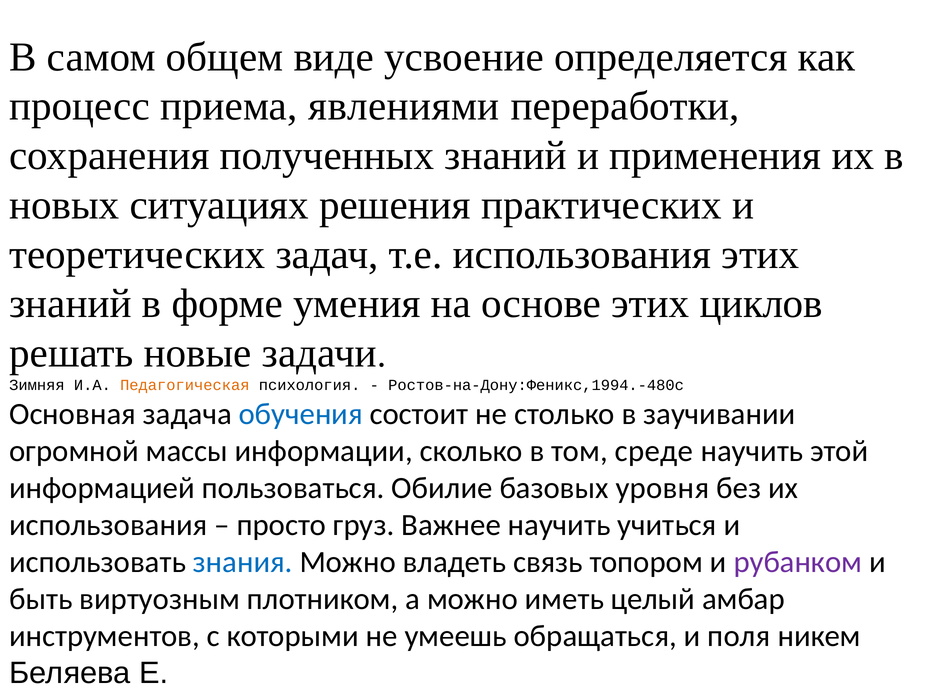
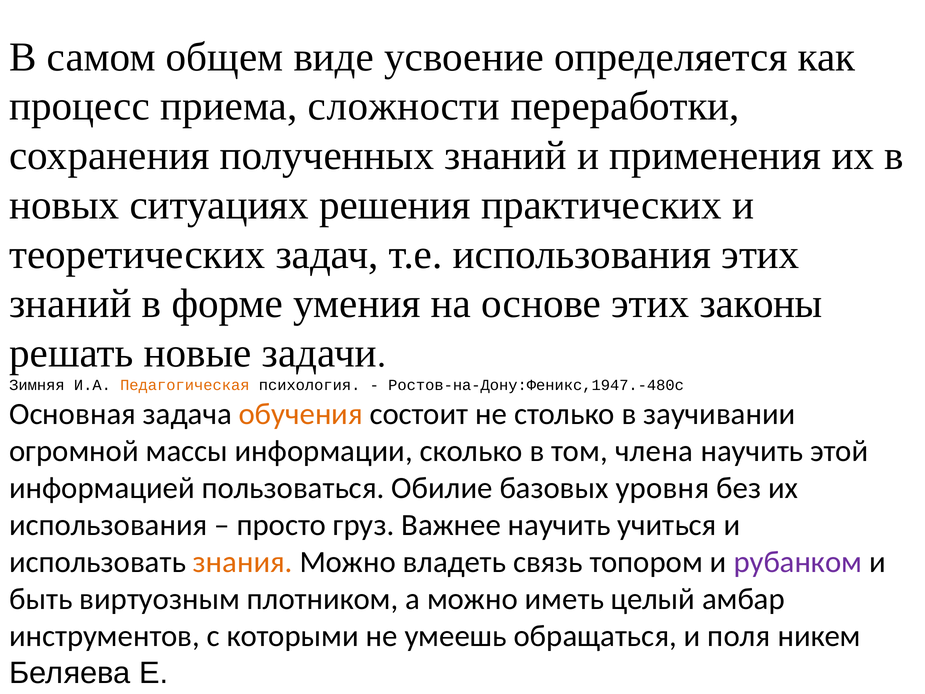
явлениями: явлениями -> сложности (404, 106)
циклов: циклов -> законы (761, 304)
Ростов-на-Дону:Феникс,1994.-480с: Ростов-на-Дону:Феникс,1994.-480с -> Ростов-на-Дону:Феникс,1947.-480с (536, 385)
обучения colour: blue -> orange (301, 414)
среде: среде -> члена (654, 451)
знания colour: blue -> orange (243, 562)
